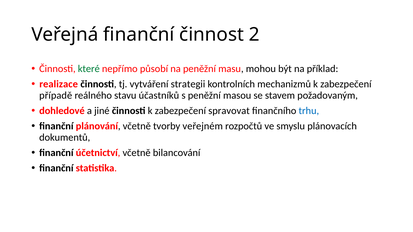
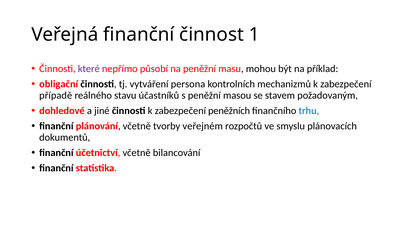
2: 2 -> 1 (254, 35)
které colour: green -> purple (89, 69)
realizace: realizace -> obligační (59, 84)
strategii: strategii -> persona (188, 84)
spravovat: spravovat -> peněžních (229, 111)
